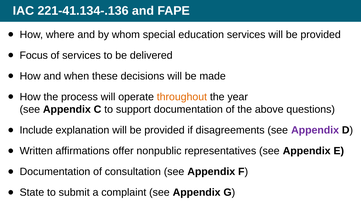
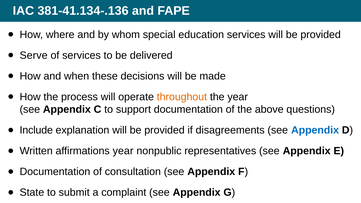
221-41.134-.136: 221-41.134-.136 -> 381-41.134-.136 (83, 11)
Focus: Focus -> Serve (34, 55)
Appendix colour: purple -> blue (315, 130)
affirmations offer: offer -> year (123, 151)
